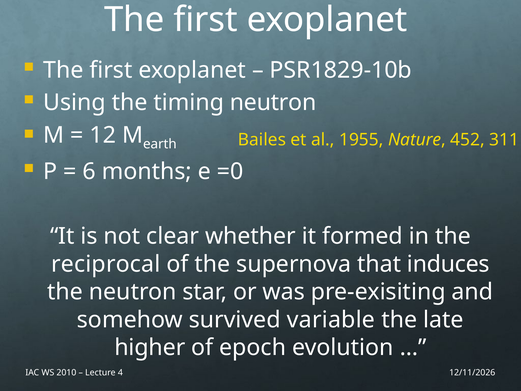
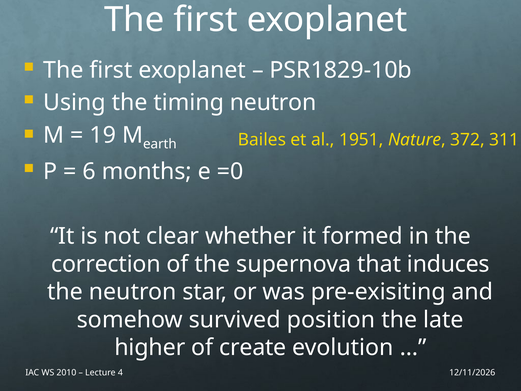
12: 12 -> 19 (103, 135)
1955: 1955 -> 1951 (361, 140)
452: 452 -> 372 (468, 140)
reciprocal: reciprocal -> correction (106, 264)
variable: variable -> position (331, 320)
epoch: epoch -> create (253, 347)
